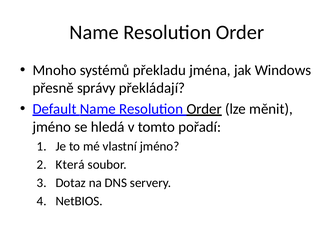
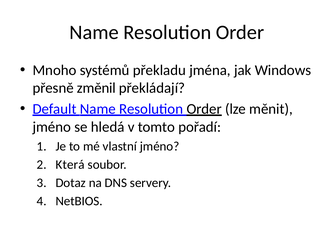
správy: správy -> změnil (96, 88)
